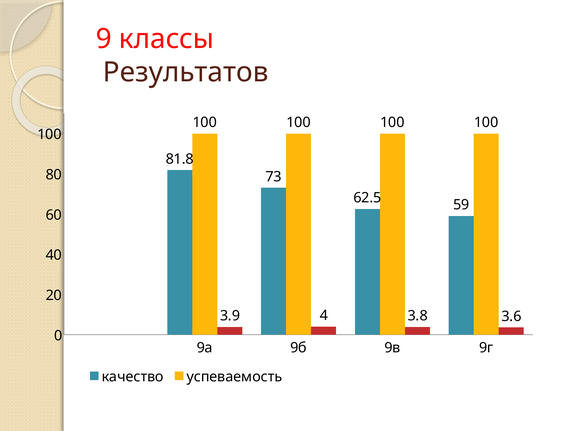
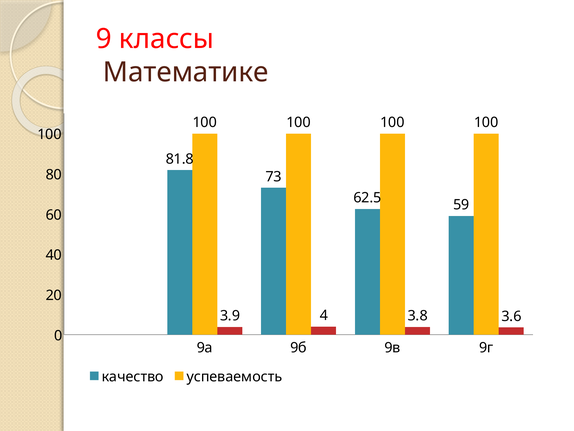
Результатов: Результатов -> Математике (186, 72)
